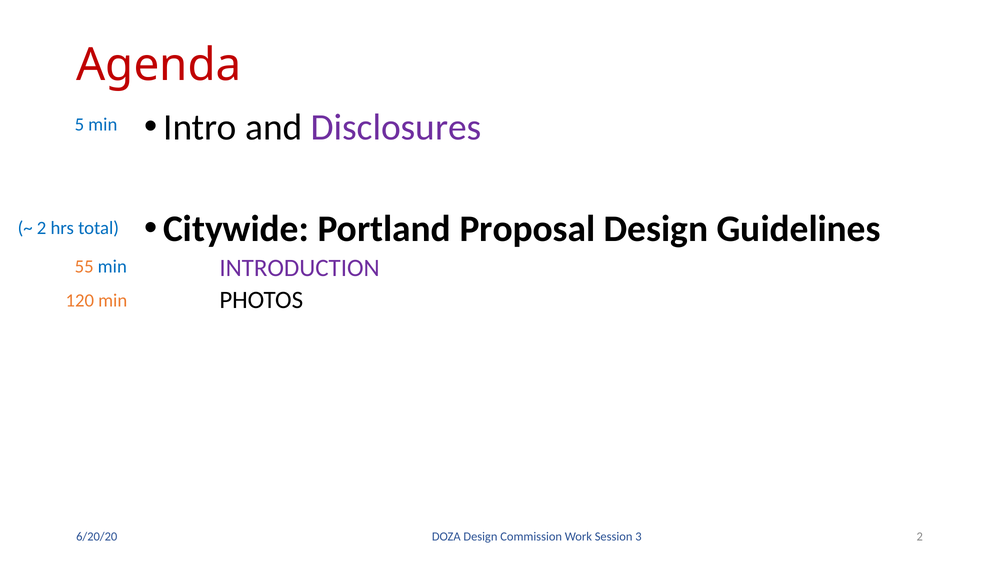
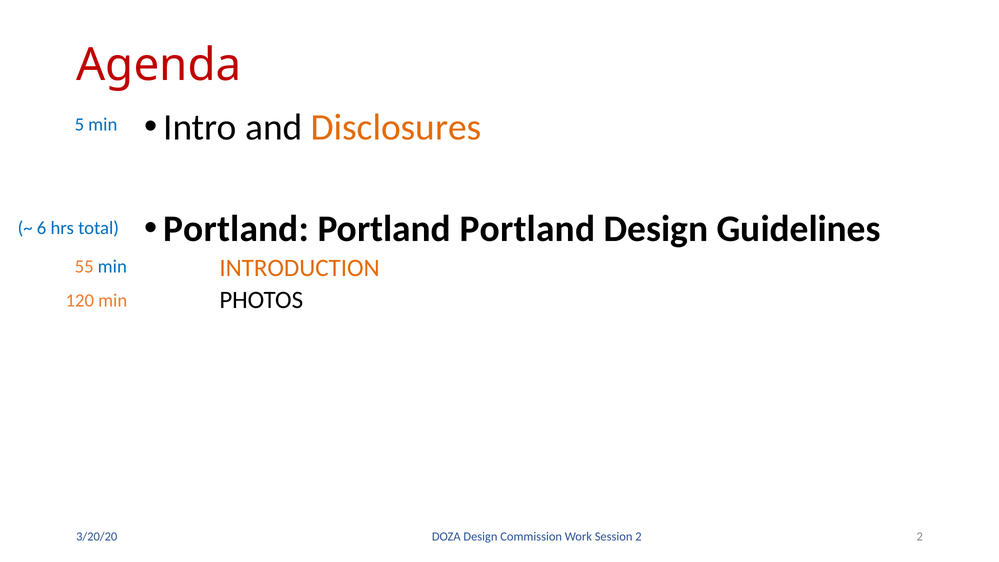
Disclosures colour: purple -> orange (396, 127)
Citywide: Citywide -> Portland (236, 229)
Proposal: Proposal -> Portland (527, 229)
2: 2 -> 6 (42, 228)
INTRODUCTION colour: purple -> orange (300, 268)
6/20/20: 6/20/20 -> 3/20/20 (97, 537)
Session 3: 3 -> 2 (638, 537)
